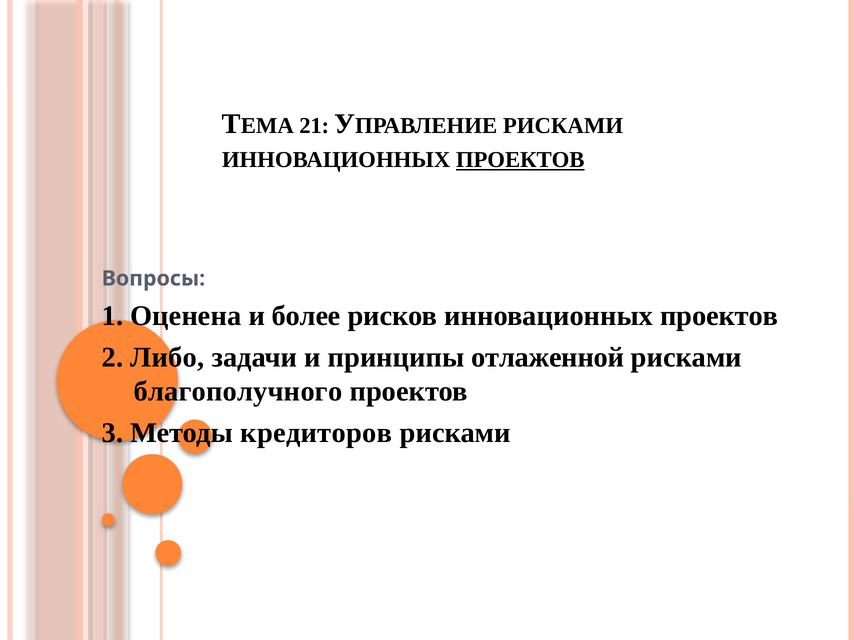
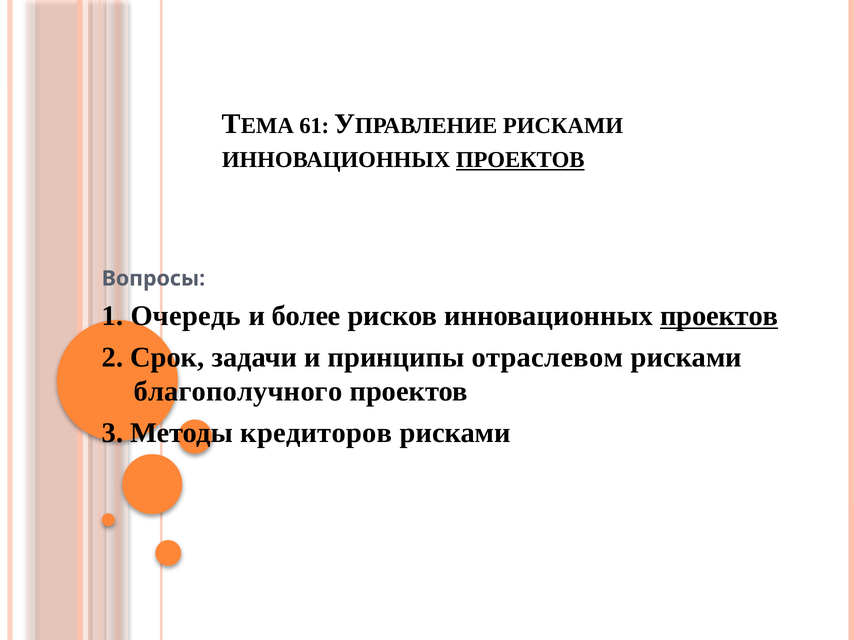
21: 21 -> 61 (314, 126)
Оценена: Оценена -> Очередь (186, 316)
проектов underline: none -> present (719, 316)
Либо: Либо -> Срок (167, 358)
отлаженной: отлаженной -> отраслевом (547, 358)
